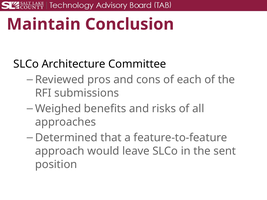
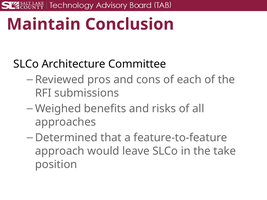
sent: sent -> take (225, 151)
